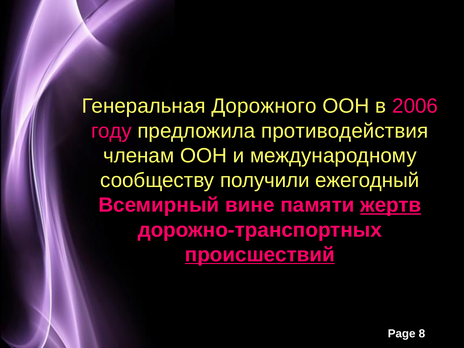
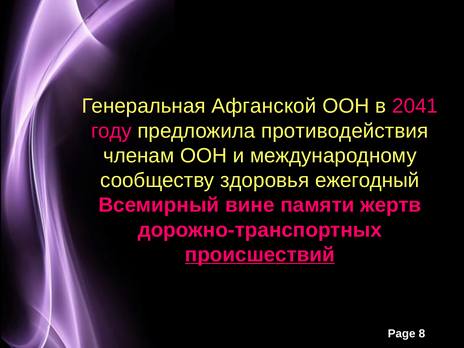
Дорожного: Дорожного -> Афганской (264, 106)
2006: 2006 -> 2041 (415, 106)
получили: получили -> здоровья (265, 180)
жертв underline: present -> none (391, 205)
